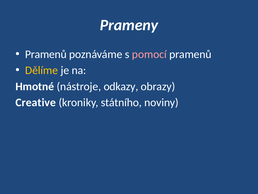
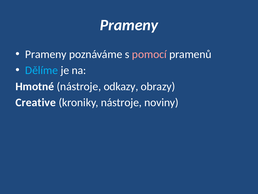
Pramenů: Pramenů -> Prameny (46, 54)
Dělíme colour: yellow -> light blue (42, 70)
kroniky státního: státního -> nástroje (121, 102)
